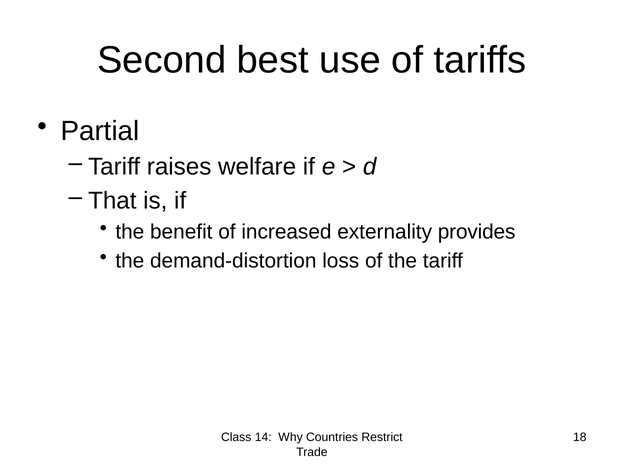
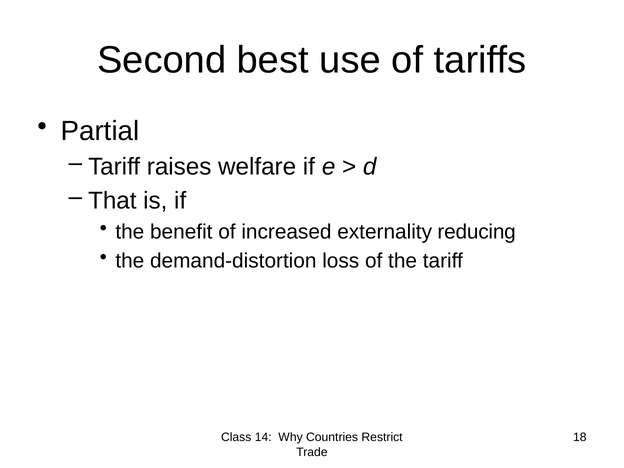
provides: provides -> reducing (477, 232)
